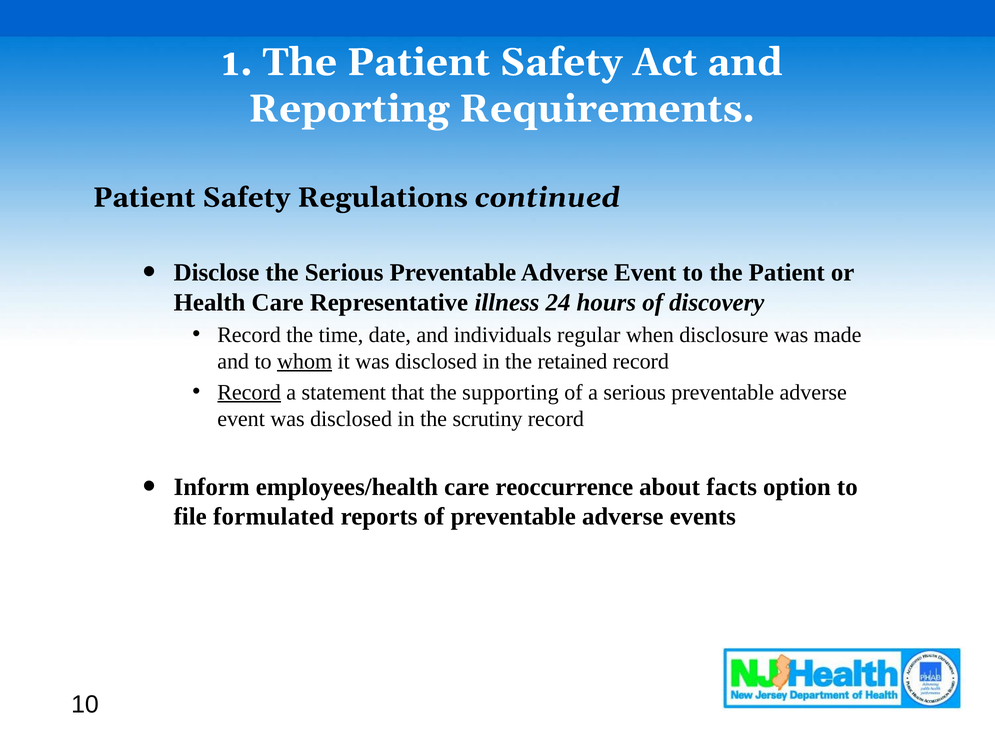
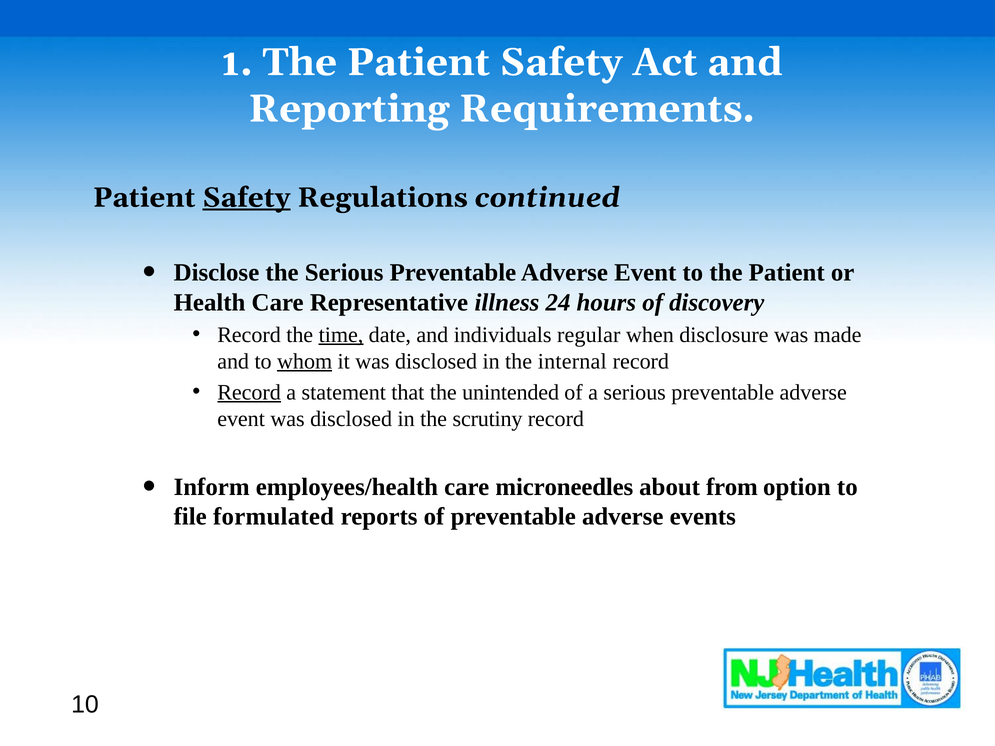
Safety underline: none -> present (246, 198)
time underline: none -> present (341, 335)
retained: retained -> internal (572, 361)
supporting: supporting -> unintended (511, 392)
reoccurrence: reoccurrence -> microneedles (564, 487)
facts: facts -> from (732, 487)
